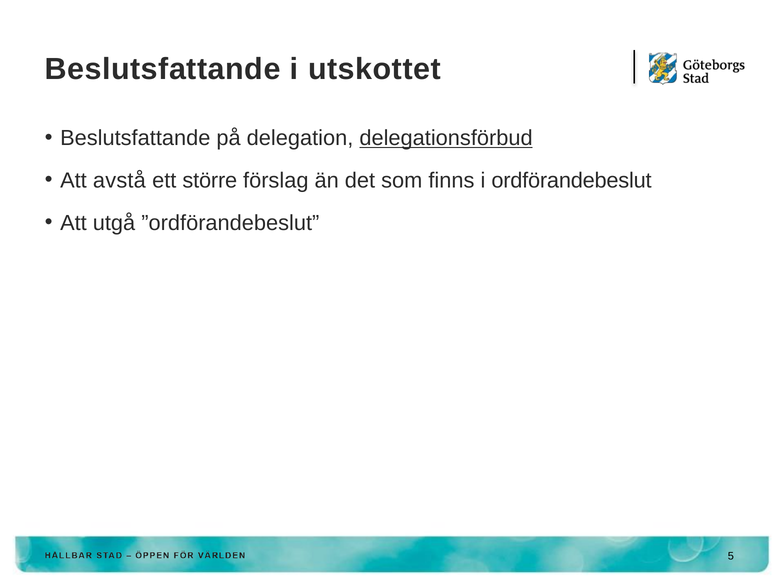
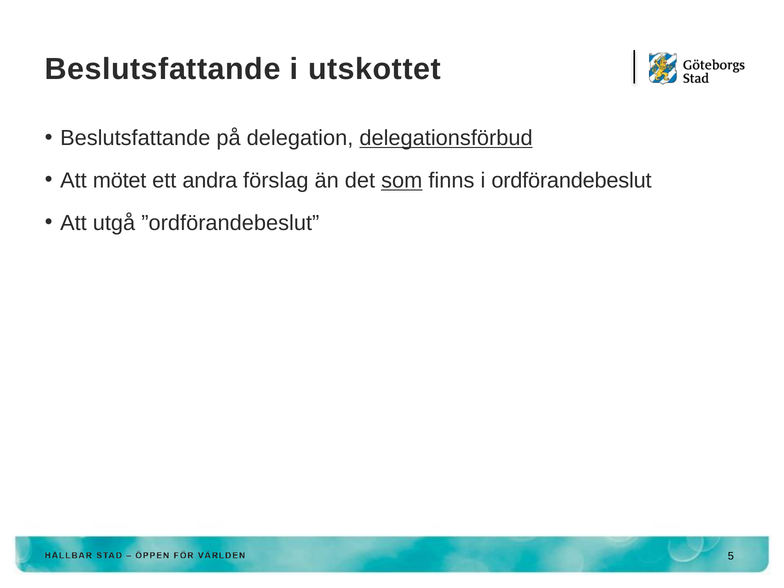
avstå: avstå -> mötet (120, 181)
större: större -> andra (210, 181)
som underline: none -> present (402, 181)
